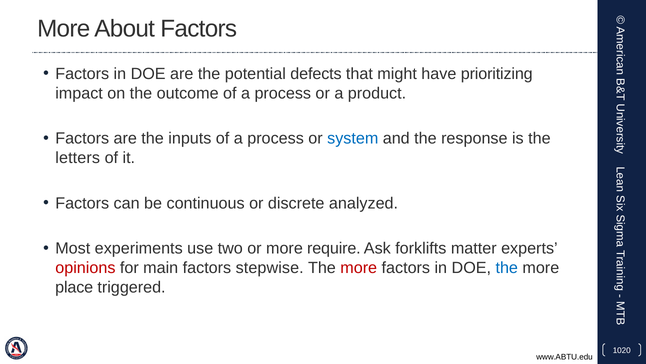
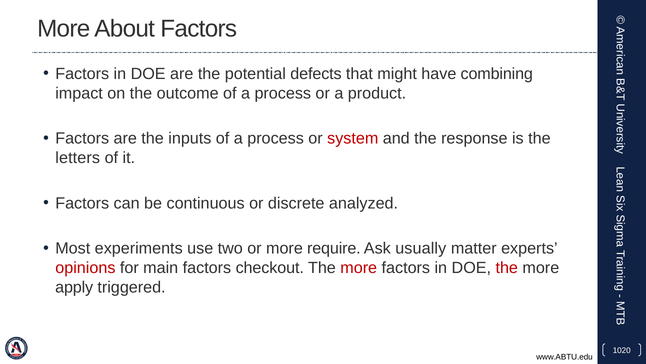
prioritizing: prioritizing -> combining (497, 74)
system colour: blue -> red (353, 138)
forklifts: forklifts -> usually (421, 248)
stepwise: stepwise -> checkout (270, 268)
the colour: blue -> red (507, 268)
place: place -> apply (74, 287)
